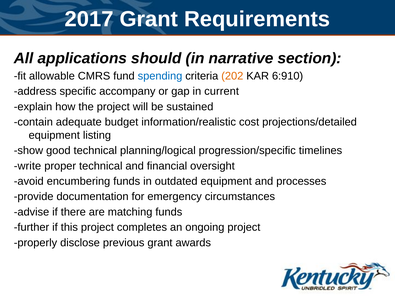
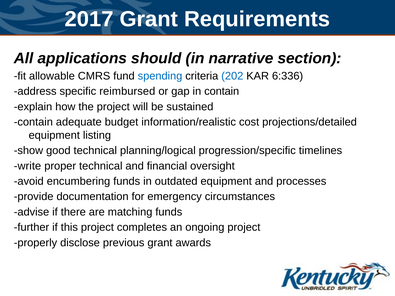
202 colour: orange -> blue (232, 76)
6:910: 6:910 -> 6:336 (288, 76)
accompany: accompany -> reimbursed (127, 91)
in current: current -> contain (222, 91)
